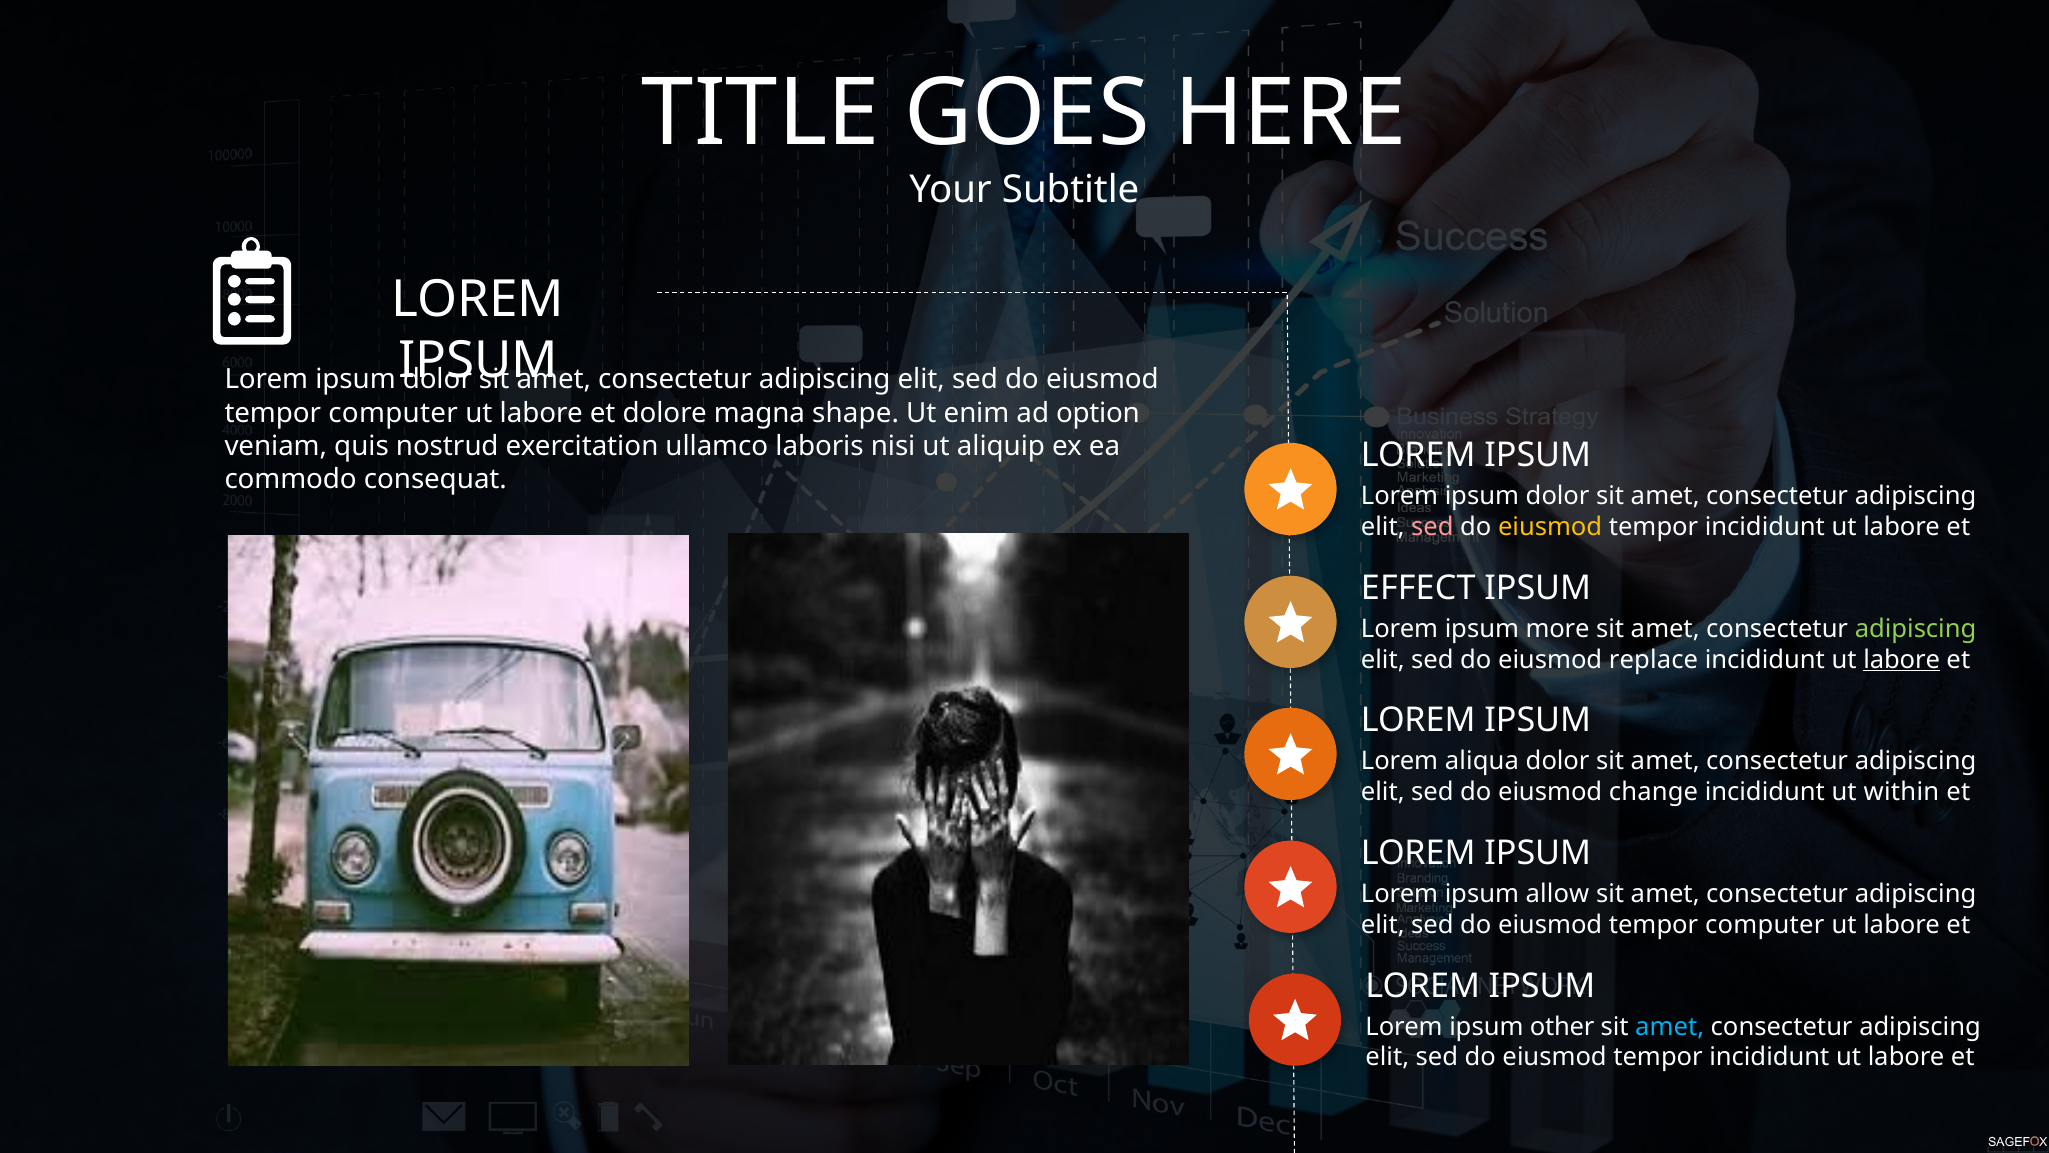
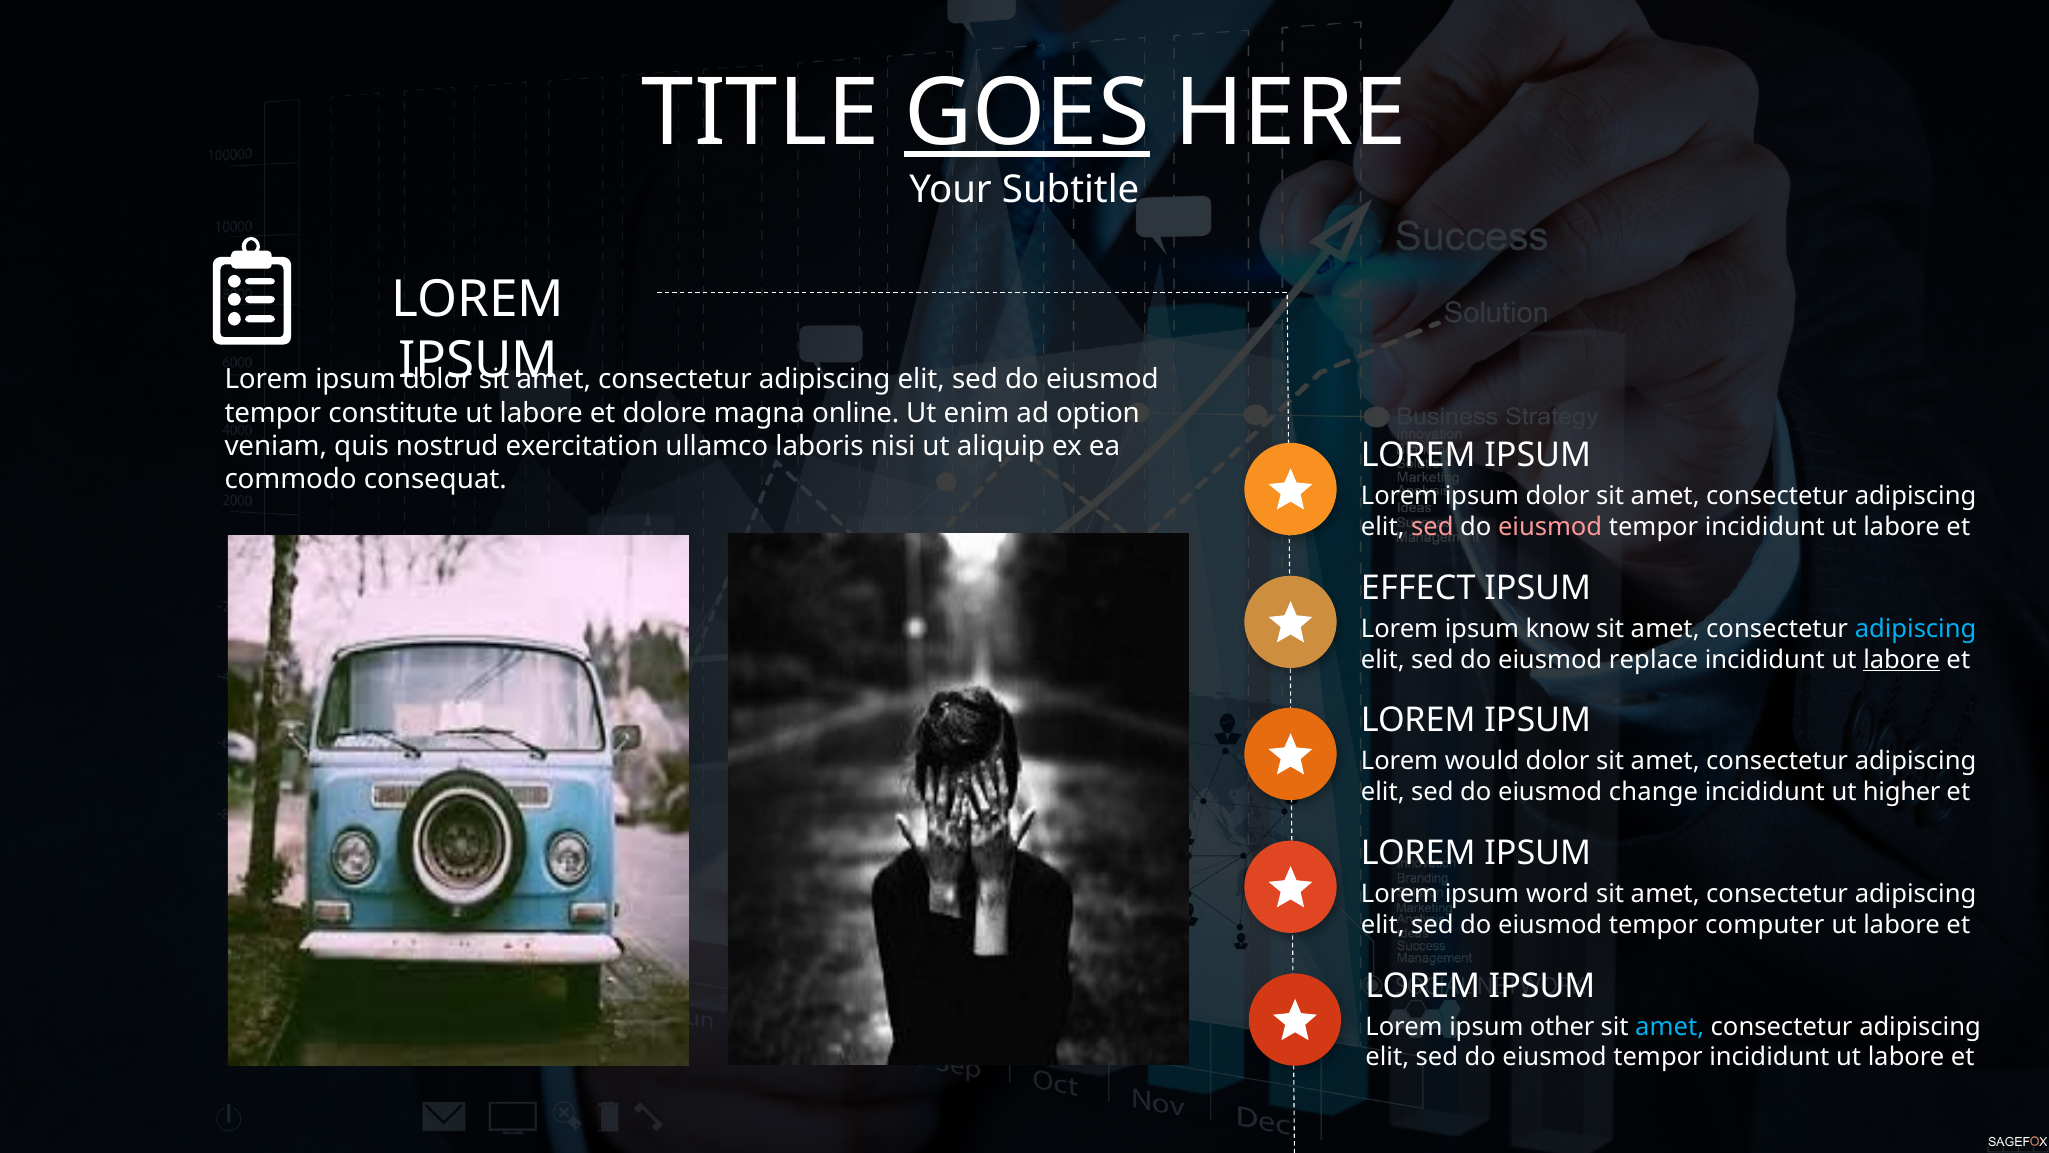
GOES underline: none -> present (1027, 114)
computer: computer -> constitute (393, 413)
shape: shape -> online (856, 413)
eiusmod colour: yellow -> pink (1550, 527)
more: more -> know (1558, 629)
adipiscing colour: light green -> light blue (1916, 629)
aliqua: aliqua -> would (1482, 761)
within: within -> higher (1902, 791)
allow: allow -> word (1557, 894)
